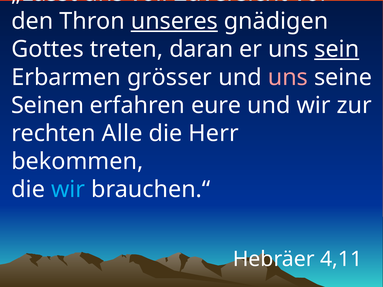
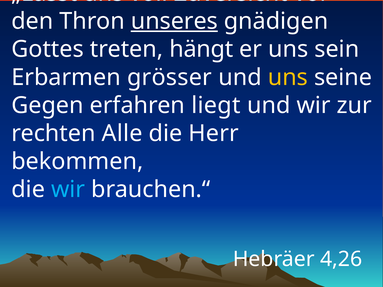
daran: daran -> hängt (201, 49)
sein underline: present -> none (337, 49)
uns colour: pink -> yellow (288, 77)
Seinen: Seinen -> Gegen (47, 105)
eure: eure -> liegt (216, 105)
4,11: 4,11 -> 4,26 (341, 259)
